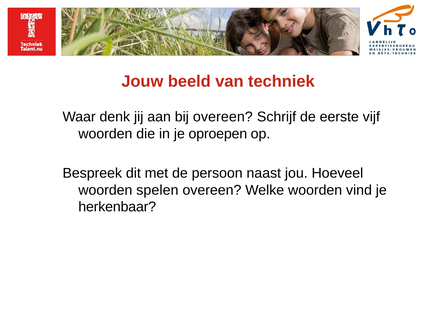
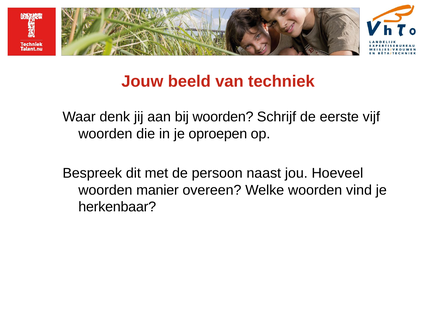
bij overeen: overeen -> woorden (223, 117)
spelen: spelen -> manier (158, 190)
